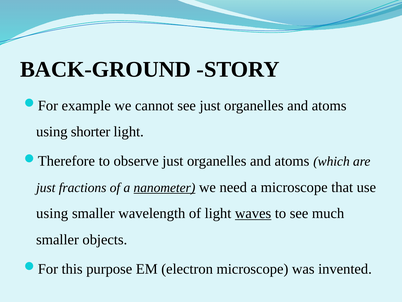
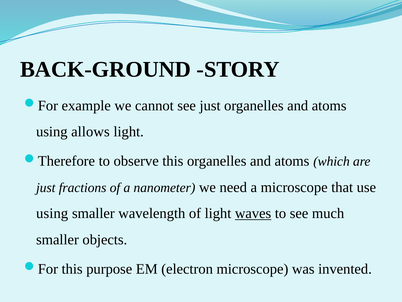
shorter: shorter -> allows (90, 132)
observe just: just -> this (173, 161)
nanometer underline: present -> none (164, 187)
